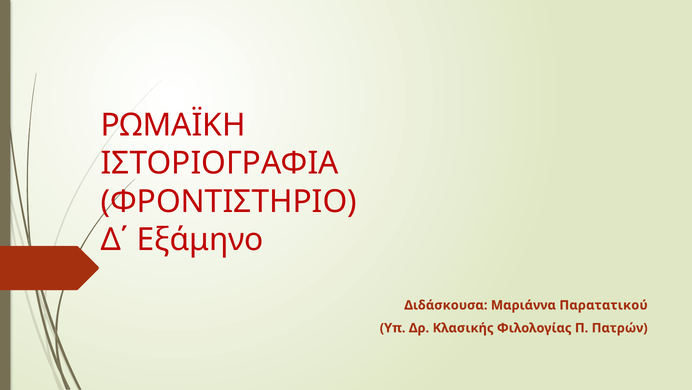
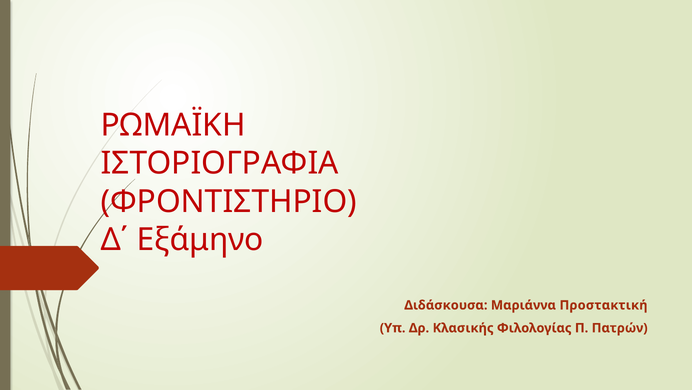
Παρατατικού: Παρατατικού -> Προστακτική (604, 305)
